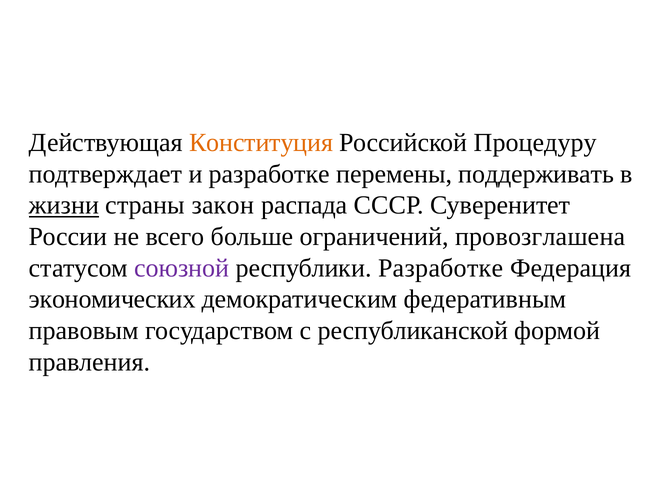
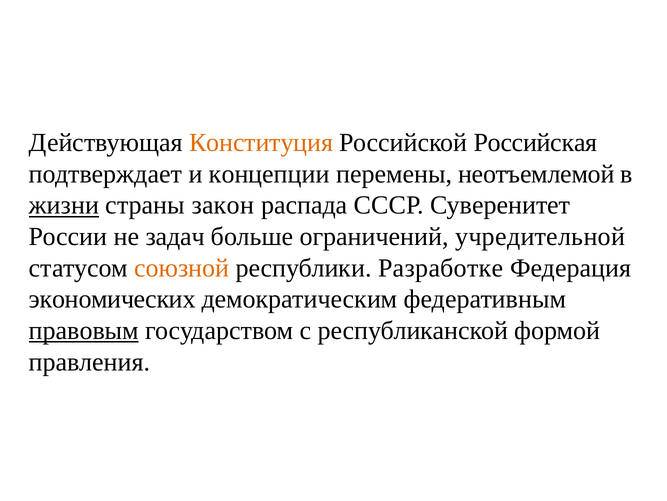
Процедуру: Процедуру -> Российская (535, 143)
и разработке: разработке -> концепции (269, 174)
поддерживать: поддерживать -> неотъемлемой (536, 174)
всего: всего -> задач (175, 236)
провозглашена: провозглашена -> учредительной (540, 236)
союзной colour: purple -> orange (182, 268)
правовым underline: none -> present (84, 330)
